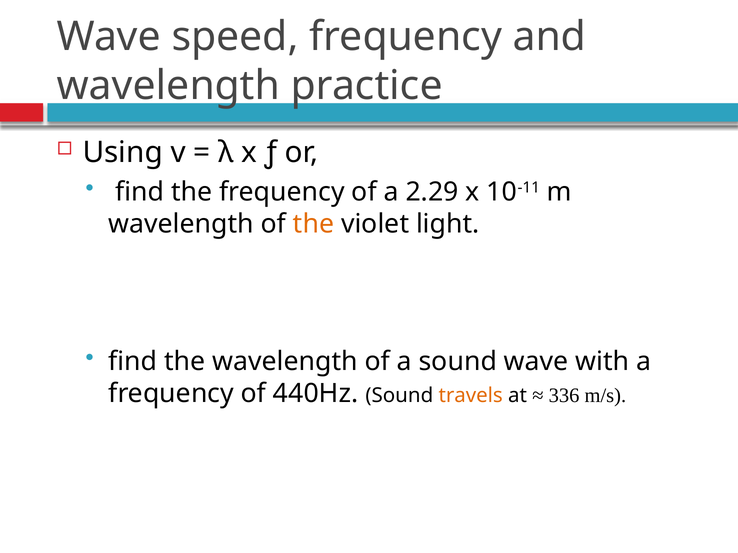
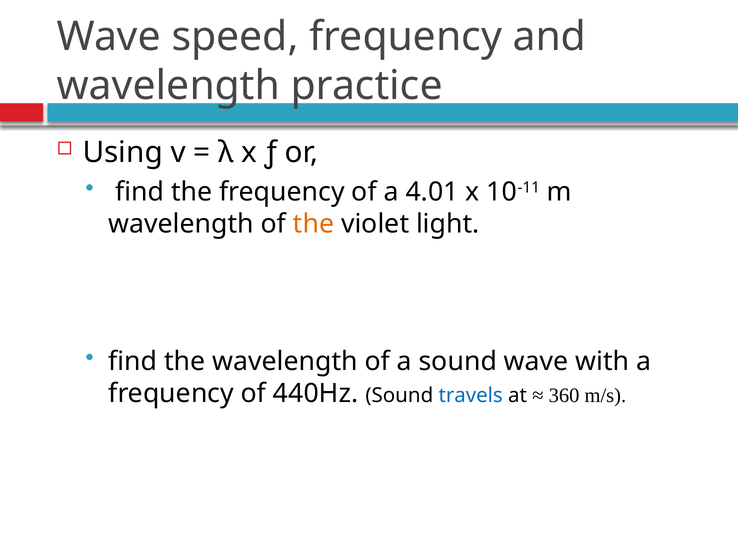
2.29: 2.29 -> 4.01 (432, 192)
travels colour: orange -> blue (471, 396)
336: 336 -> 360 (564, 396)
